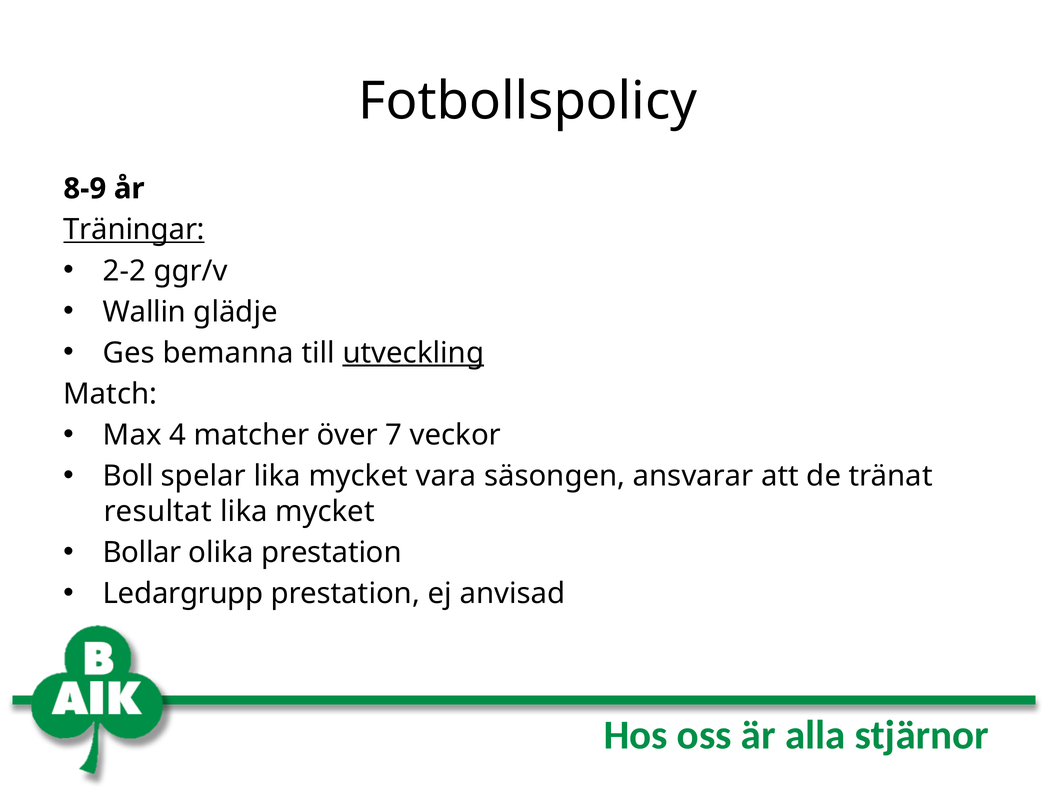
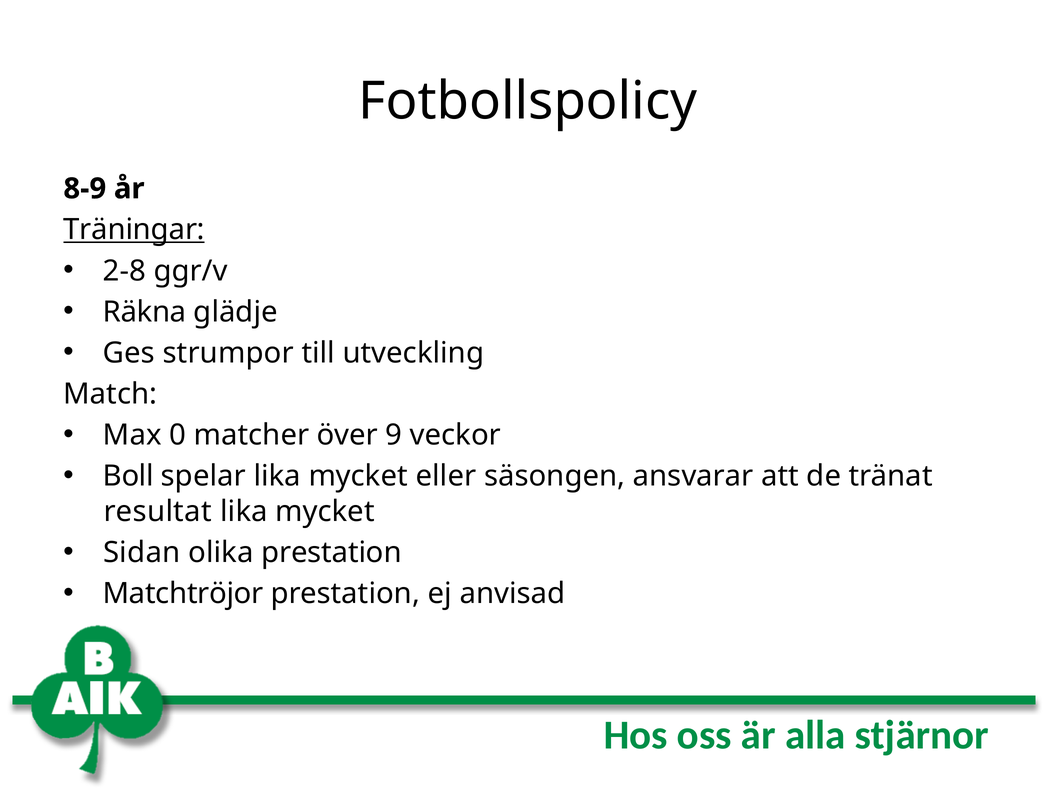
2-2: 2-2 -> 2-8 (124, 271)
Wallin: Wallin -> Räkna (145, 312)
bemanna: bemanna -> strumpor (228, 353)
utveckling underline: present -> none (413, 353)
4: 4 -> 0 (178, 435)
7: 7 -> 9 (394, 435)
vara: vara -> eller (446, 476)
Bollar: Bollar -> Sidan (142, 552)
Ledargrupp: Ledargrupp -> Matchtröjor (183, 594)
